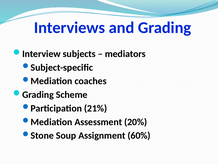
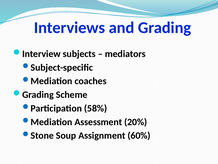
21%: 21% -> 58% (96, 108)
